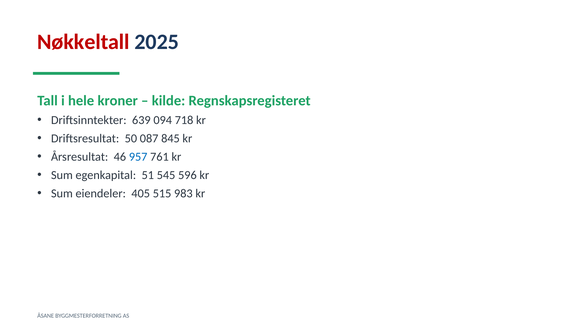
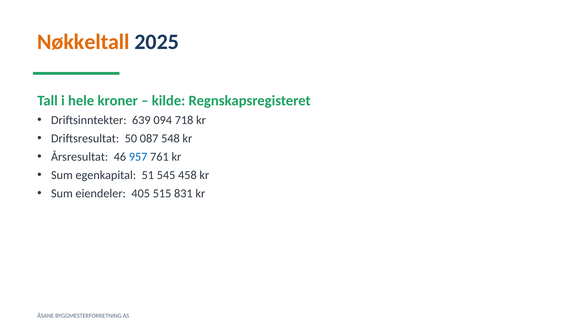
Nøkkeltall colour: red -> orange (83, 42)
845: 845 -> 548 (170, 139)
596: 596 -> 458 (187, 175)
983: 983 -> 831 (183, 194)
